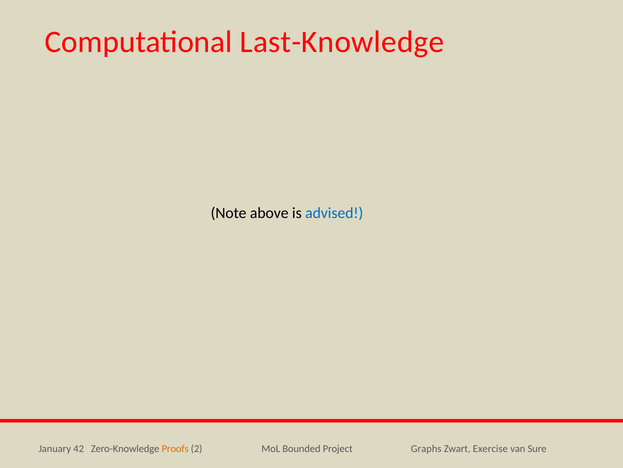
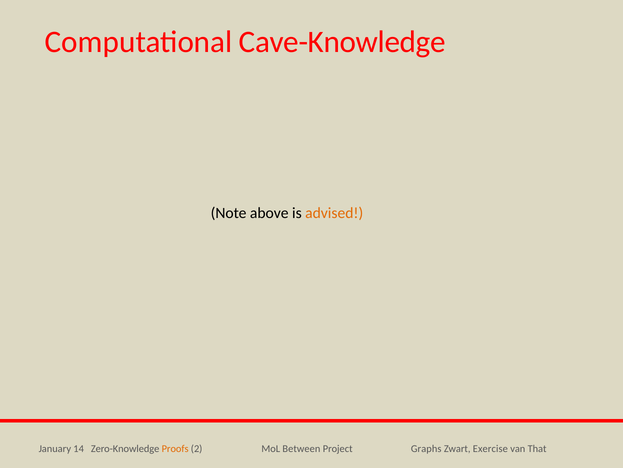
Last-Knowledge: Last-Knowledge -> Cave-Knowledge (342, 42)
advised colour: blue -> orange (334, 213)
42: 42 -> 14 (79, 448)
Bounded: Bounded -> Between (301, 448)
Sure: Sure -> That (537, 448)
